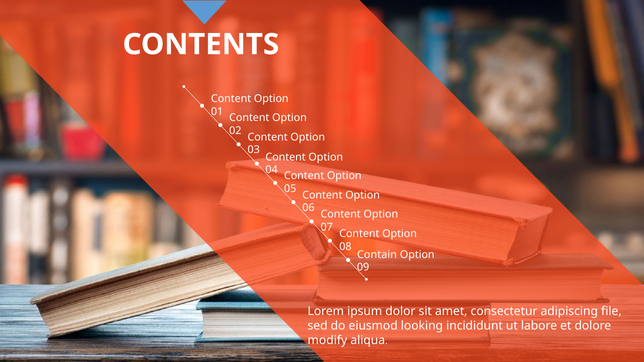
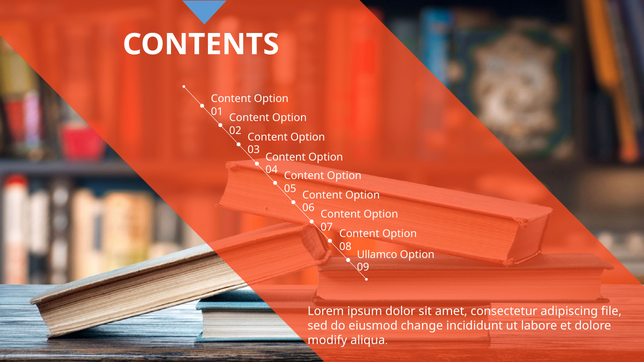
Contain: Contain -> Ullamco (377, 255)
looking: looking -> change (422, 326)
